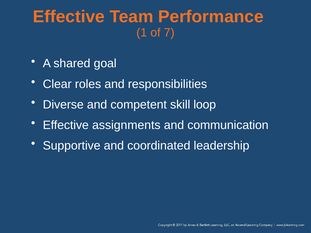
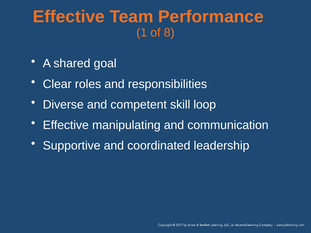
7: 7 -> 8 (169, 33)
assignments: assignments -> manipulating (126, 125)
